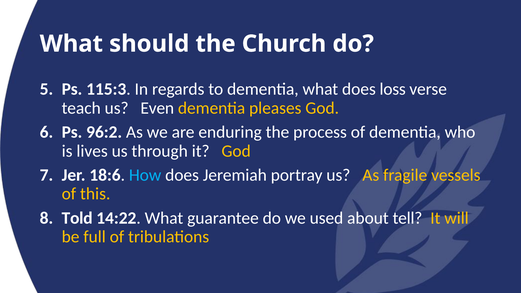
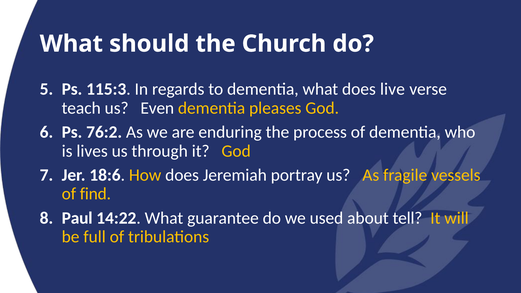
loss: loss -> live (392, 89)
96:2: 96:2 -> 76:2 (104, 132)
How colour: light blue -> yellow (145, 175)
this: this -> find (95, 194)
Told: Told -> Paul (77, 218)
